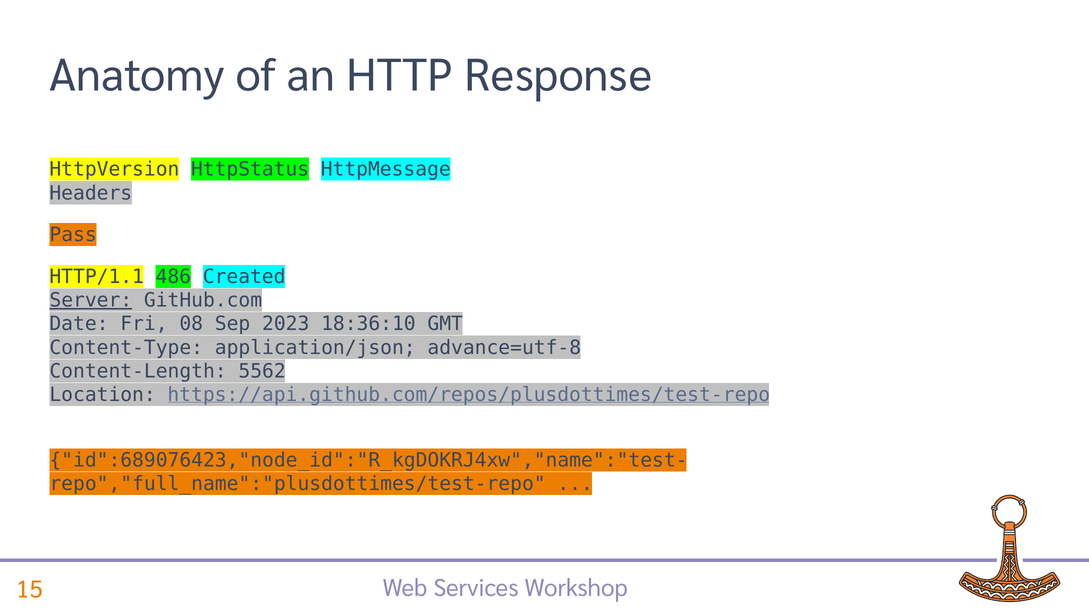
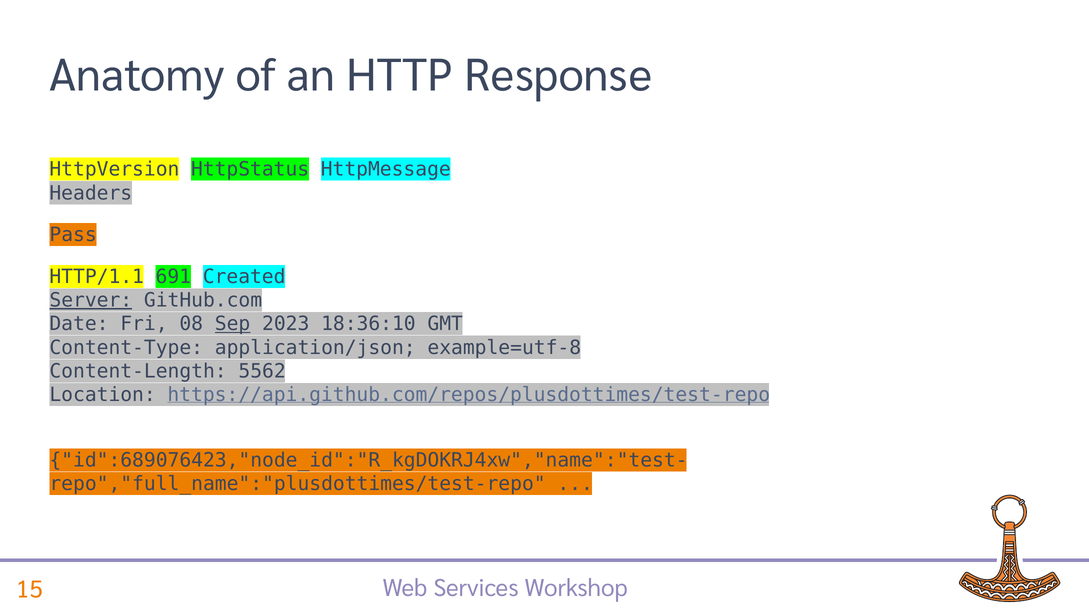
486: 486 -> 691 (173, 276)
Sep underline: none -> present (233, 324)
advance=utf-8: advance=utf-8 -> example=utf-8 (504, 347)
